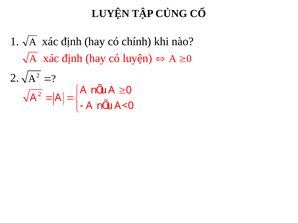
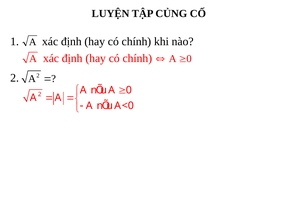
luyện: luyện -> chính (137, 58)
